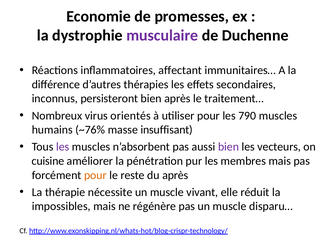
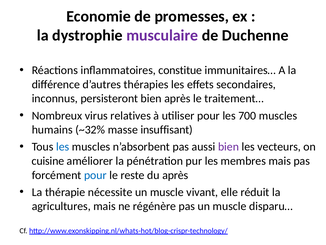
affectant: affectant -> constitue (180, 70)
orientés: orientés -> relatives (131, 115)
790: 790 -> 700 (247, 115)
~76%: ~76% -> ~32% (90, 130)
les colour: purple -> blue (63, 147)
pour colour: orange -> blue (95, 175)
impossibles: impossibles -> agricultures (61, 206)
